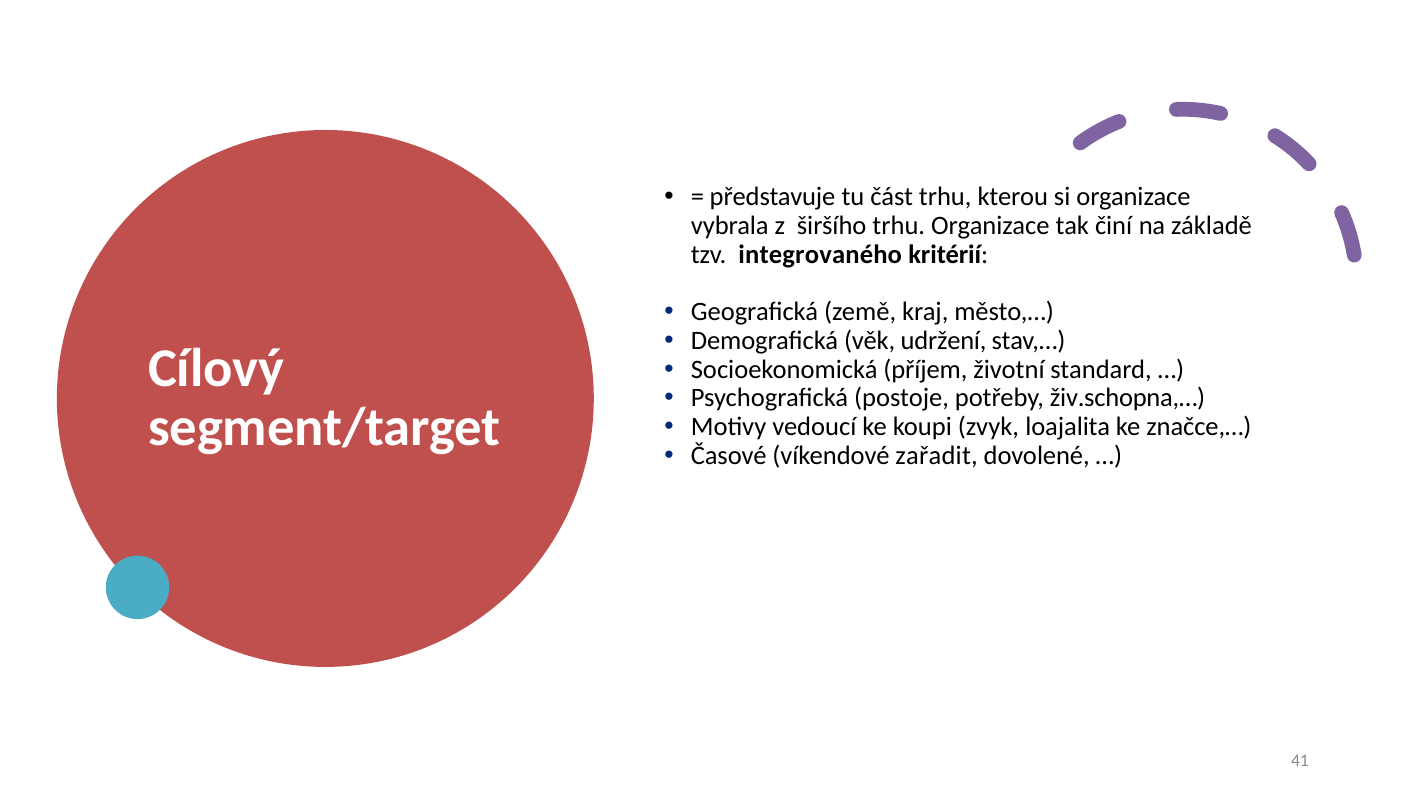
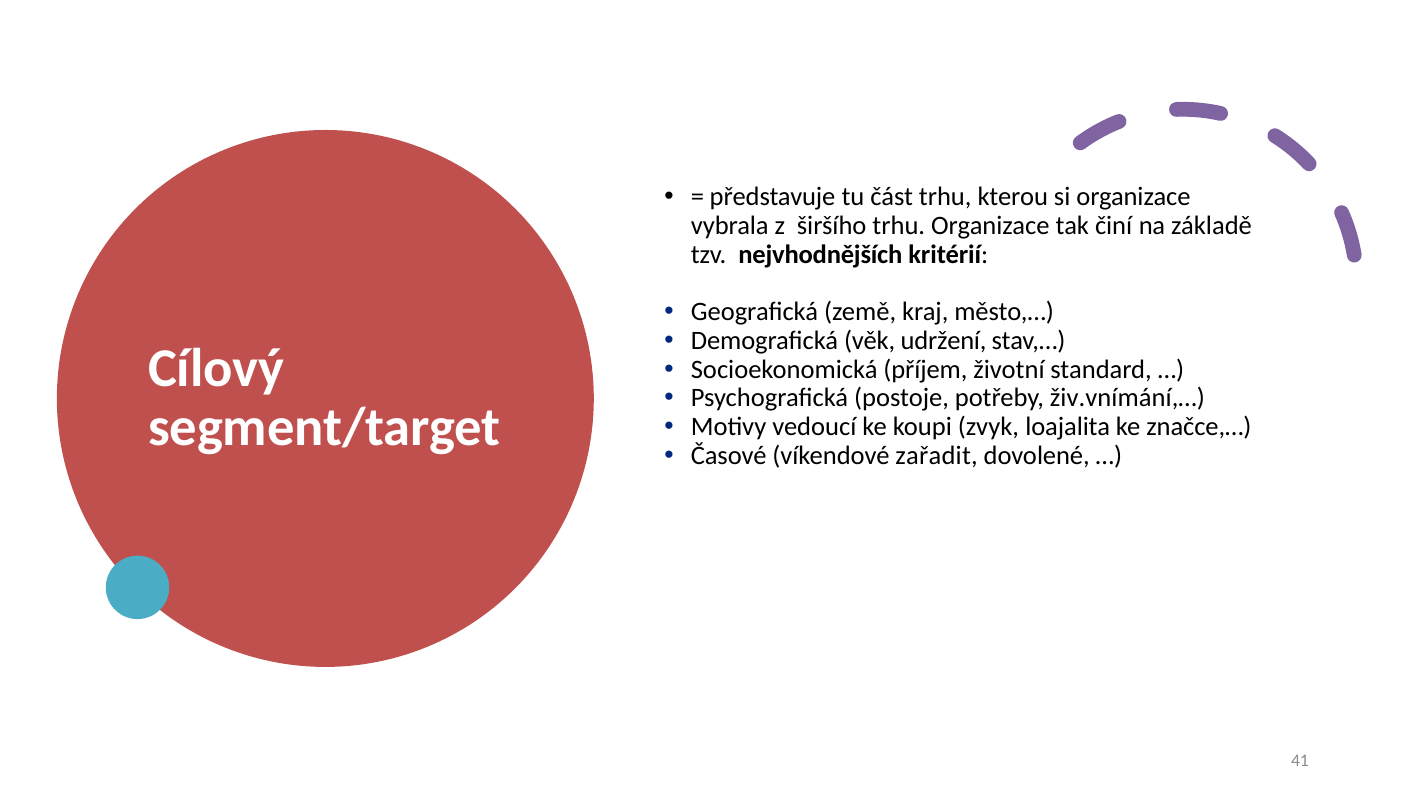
integrovaného: integrovaného -> nejvhodnějších (820, 254)
živ.schopna,…: živ.schopna,… -> živ.vnímání,… (1127, 398)
